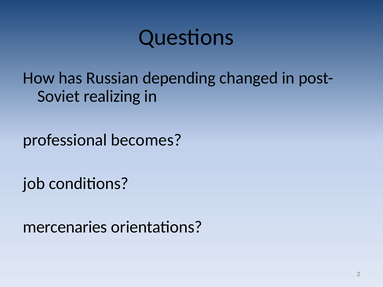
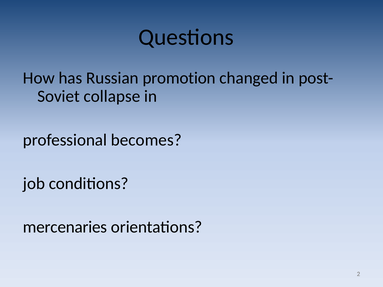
depending: depending -> promotion (179, 78)
realizing: realizing -> collapse (112, 96)
